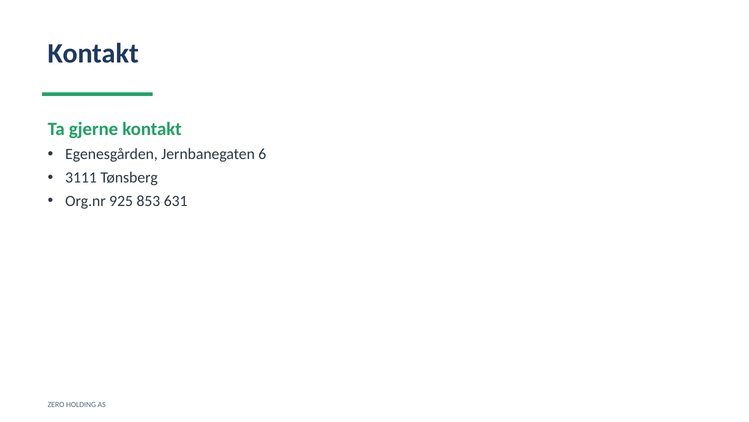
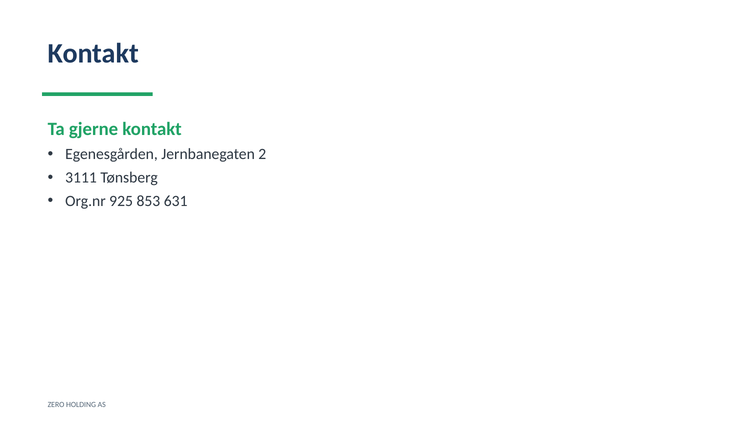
6: 6 -> 2 (262, 154)
